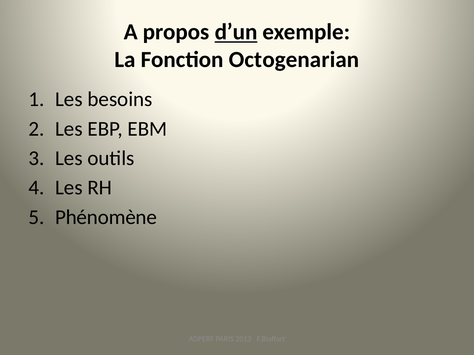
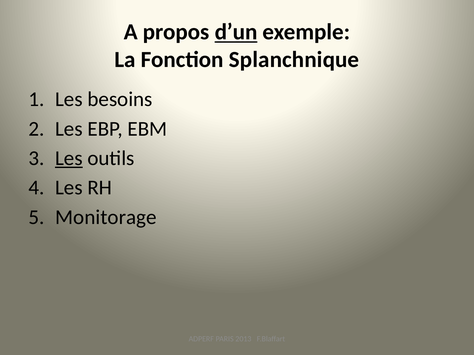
Octogenarian: Octogenarian -> Splanchnique (294, 60)
Les underline: none -> present (69, 158)
Phénomène: Phénomène -> Monitorage (106, 217)
